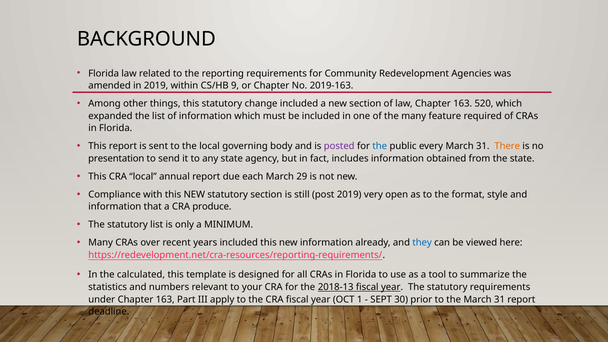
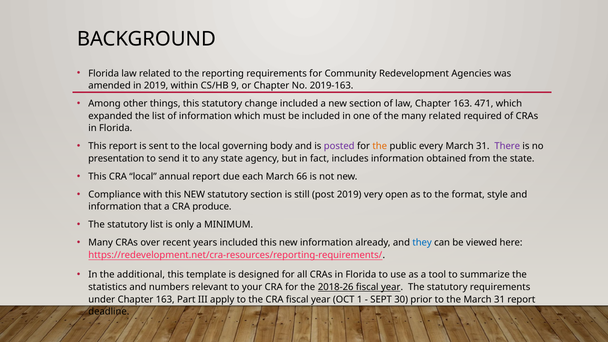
520: 520 -> 471 (484, 104)
many feature: feature -> related (445, 116)
the colour: blue -> orange (380, 146)
There colour: orange -> purple (507, 146)
29: 29 -> 66 (302, 177)
calculated: calculated -> additional (141, 275)
2018-13: 2018-13 -> 2018-26 (336, 287)
